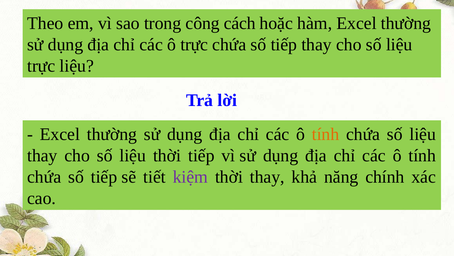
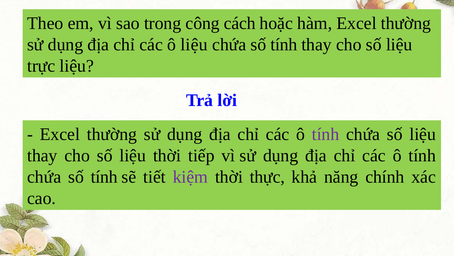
ô trực: trực -> liệu (194, 44)
tiếp: tiếp -> tính (284, 44)
tính colour: orange -> purple (326, 134)
tiếp: tiếp -> tính (104, 177)
thời thay: thay -> thực (267, 177)
